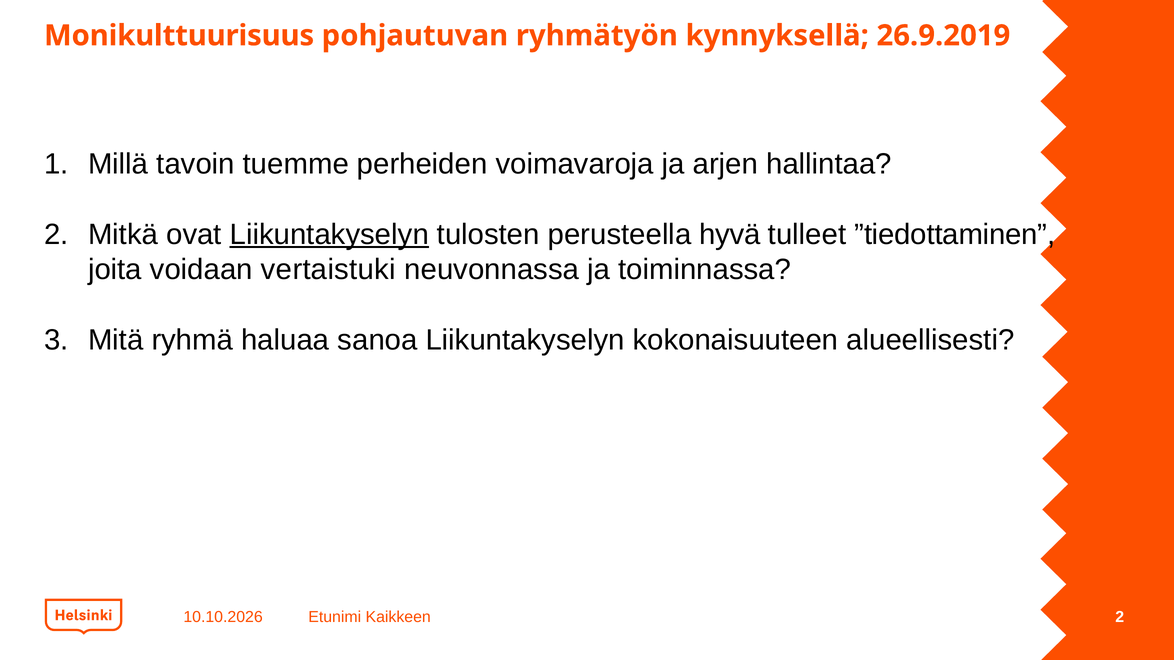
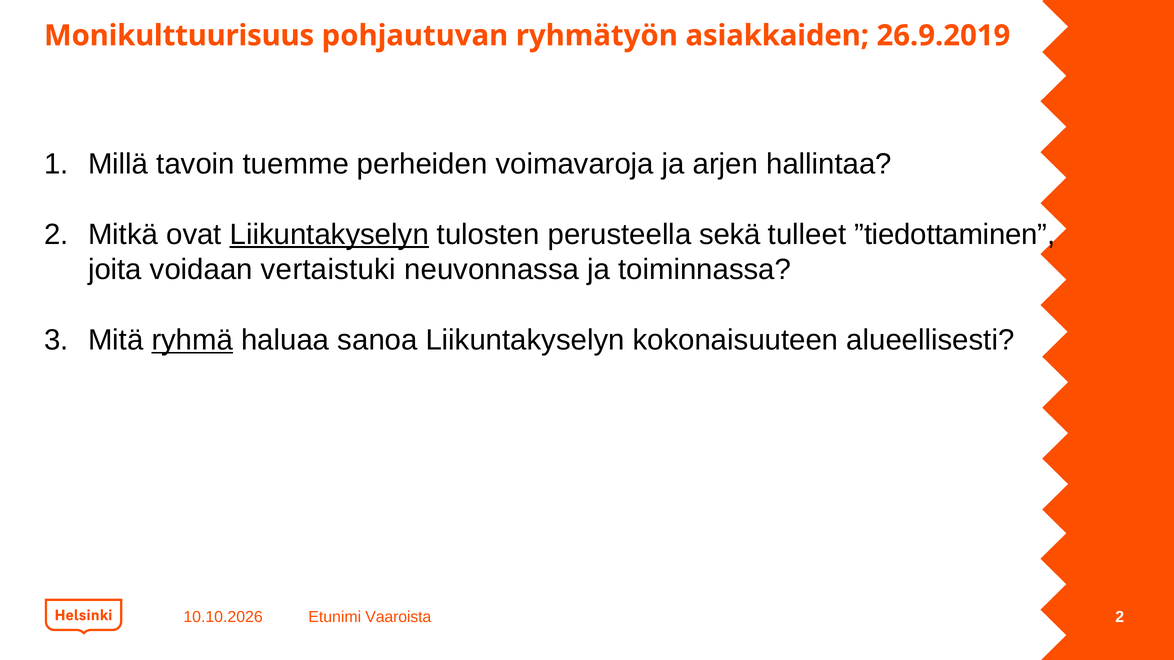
kynnyksellä: kynnyksellä -> asiakkaiden (777, 36)
hyvä: hyvä -> sekä (730, 235)
ryhmä underline: none -> present (192, 340)
Kaikkeen: Kaikkeen -> Vaaroista (398, 617)
